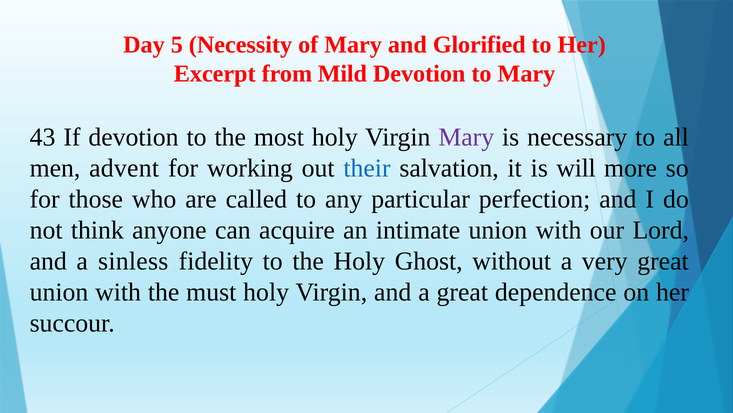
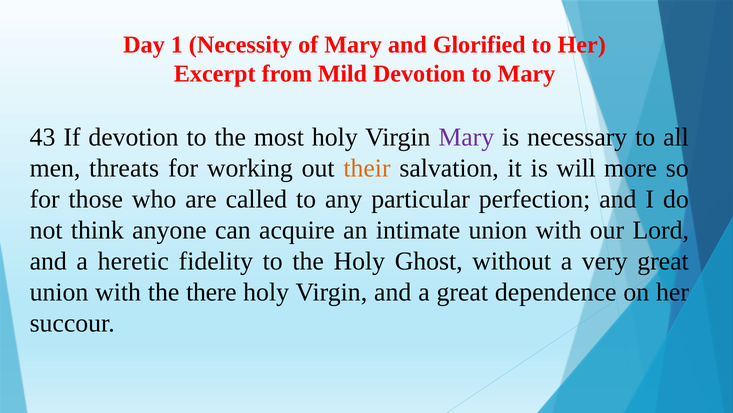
5: 5 -> 1 (177, 45)
advent: advent -> threats (124, 168)
their colour: blue -> orange (367, 168)
sinless: sinless -> heretic (133, 261)
must: must -> there (211, 292)
